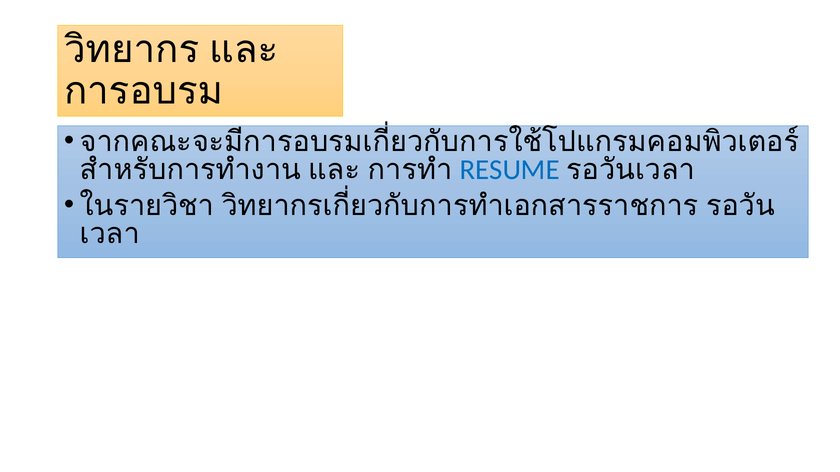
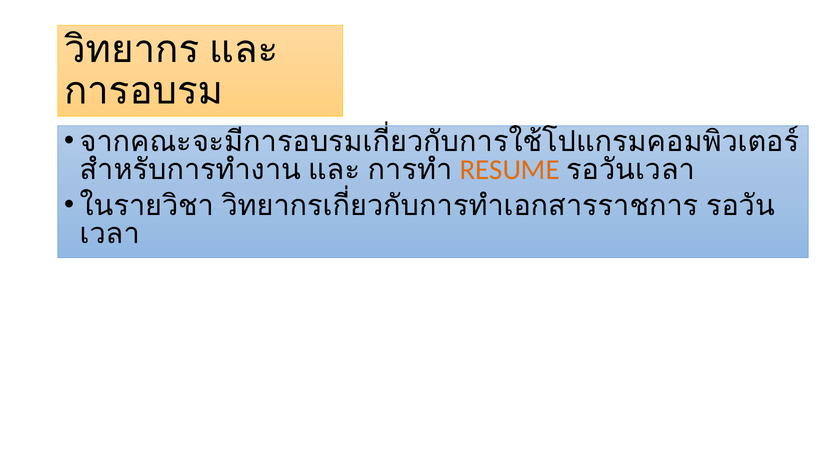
RESUME colour: blue -> orange (510, 170)
